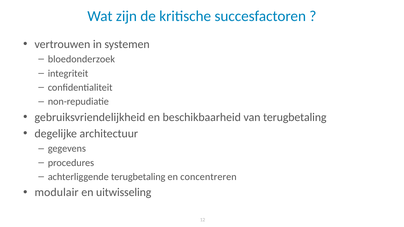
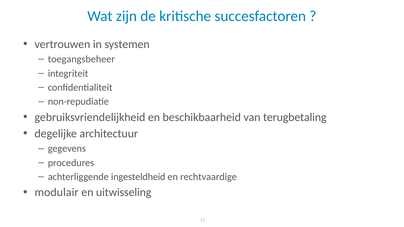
bloedonderzoek: bloedonderzoek -> toegangsbeheer (81, 59)
achterliggende terugbetaling: terugbetaling -> ingesteldheid (138, 177)
concentreren: concentreren -> rechtvaardige (208, 177)
